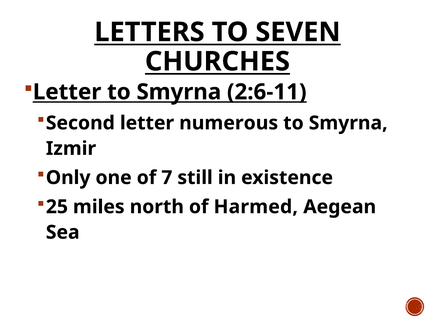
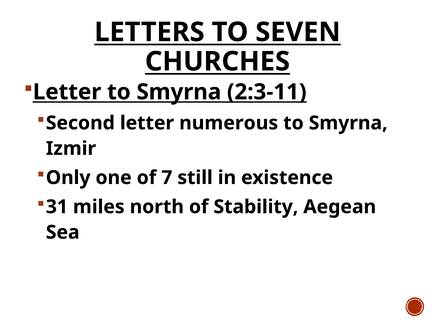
2:6-11: 2:6-11 -> 2:3-11 (267, 92)
25: 25 -> 31 (57, 207)
Harmed: Harmed -> Stability (256, 207)
